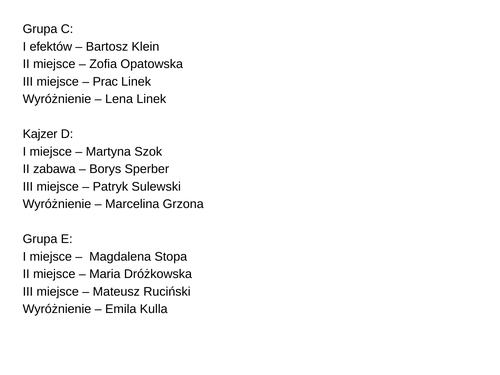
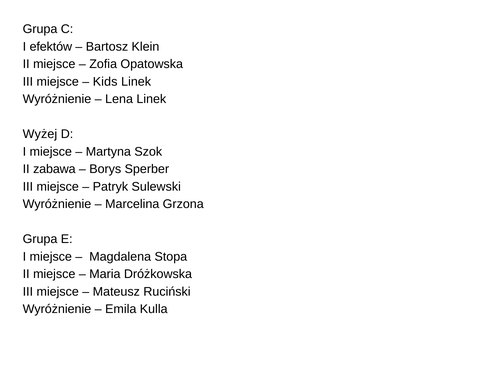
Prac: Prac -> Kids (105, 82)
Kajzer: Kajzer -> Wyżej (40, 134)
